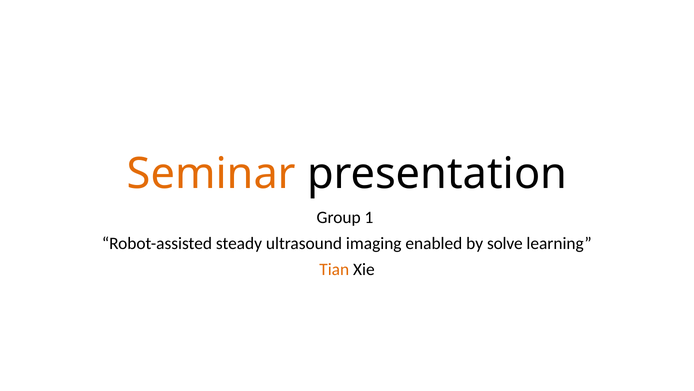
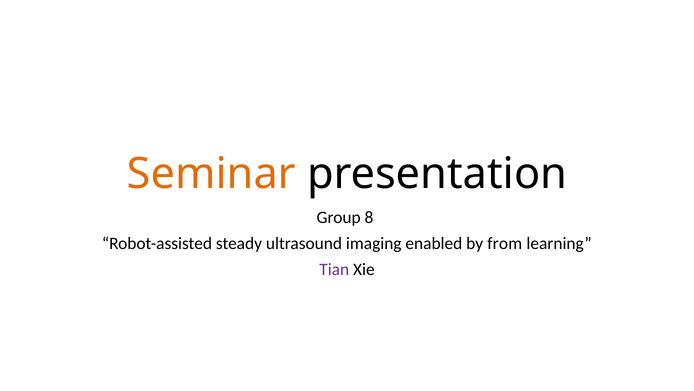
1: 1 -> 8 (369, 217)
solve: solve -> from (505, 243)
Tian colour: orange -> purple (334, 269)
